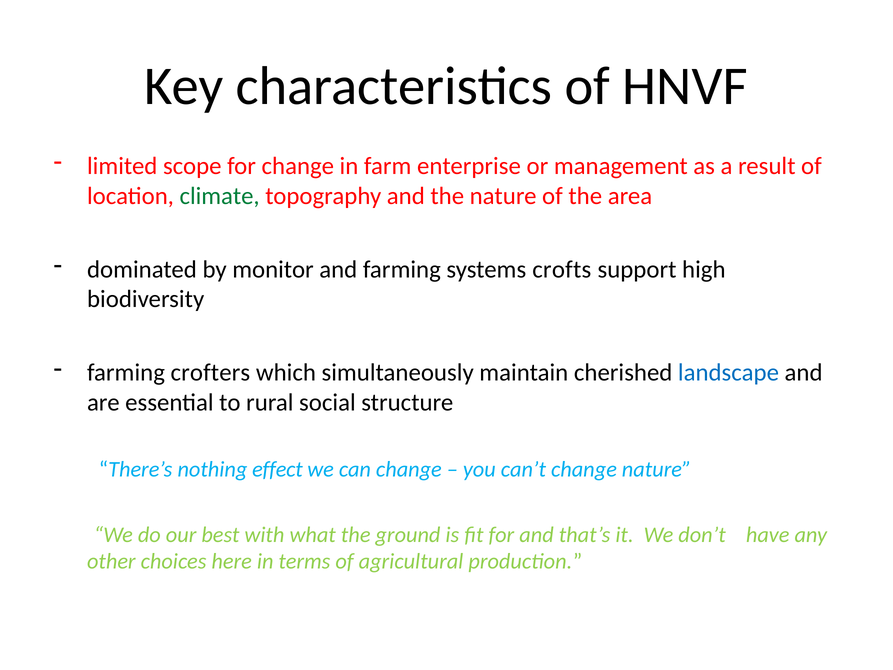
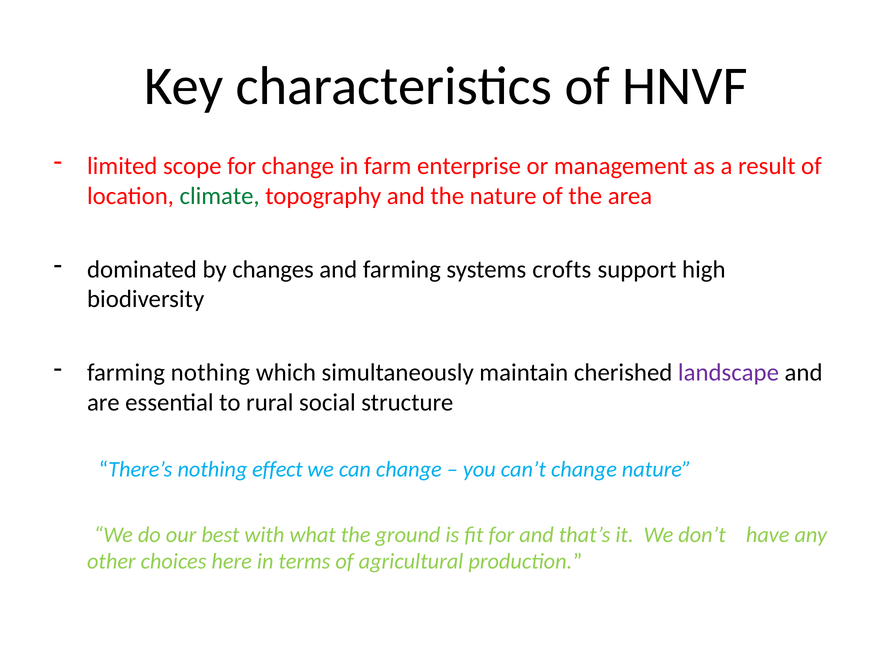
monitor: monitor -> changes (273, 269)
farming crofters: crofters -> nothing (210, 373)
landscape colour: blue -> purple (728, 373)
